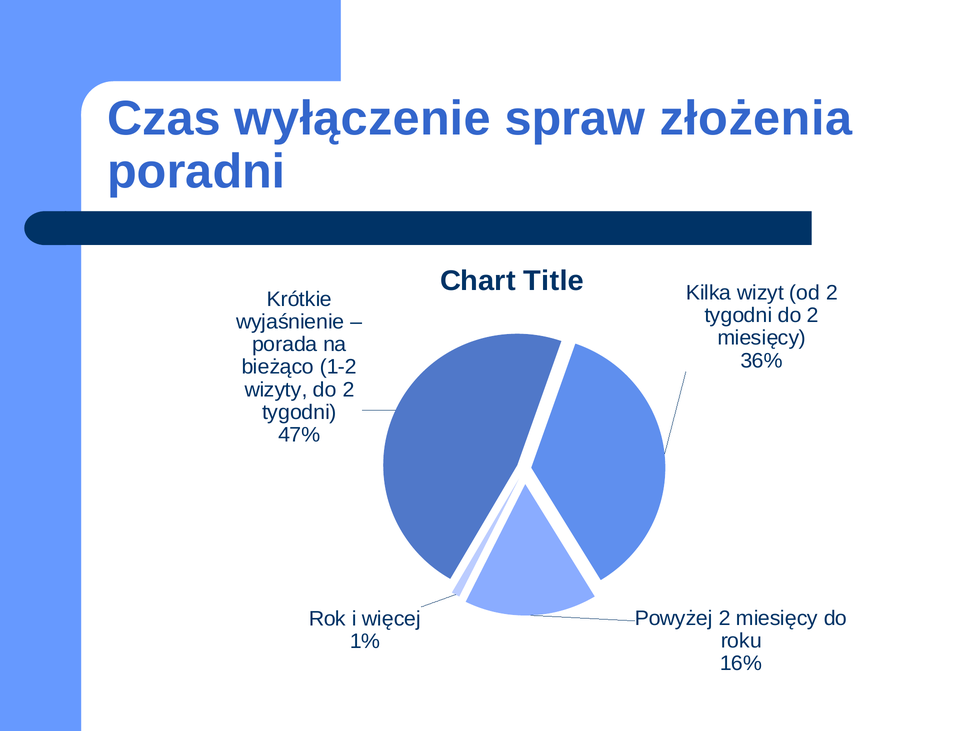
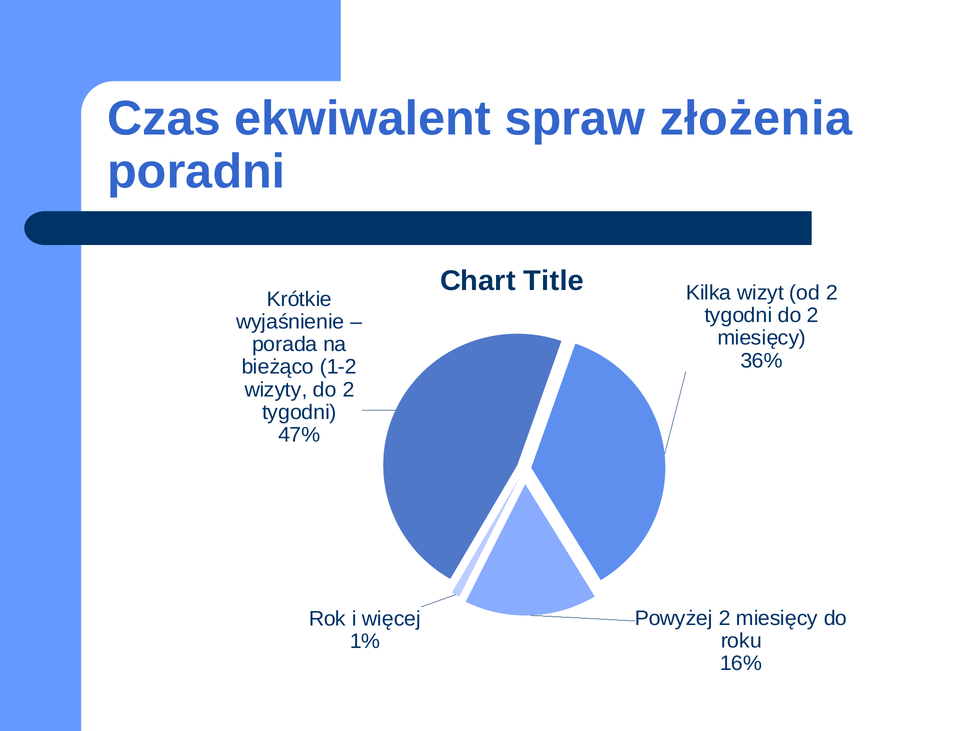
wyłączenie: wyłączenie -> ekwiwalent (363, 119)
